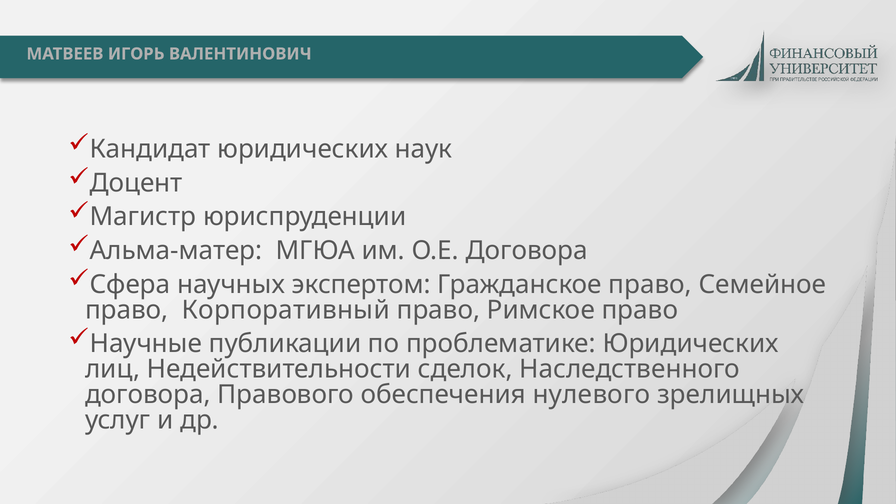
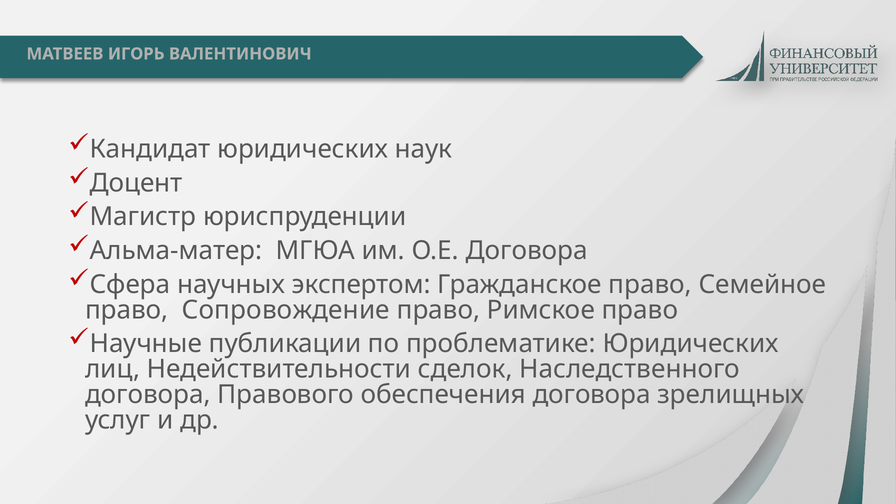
Корпоративный: Корпоративный -> Сопровождение (286, 310)
обеспечения нулевого: нулевого -> договора (592, 395)
